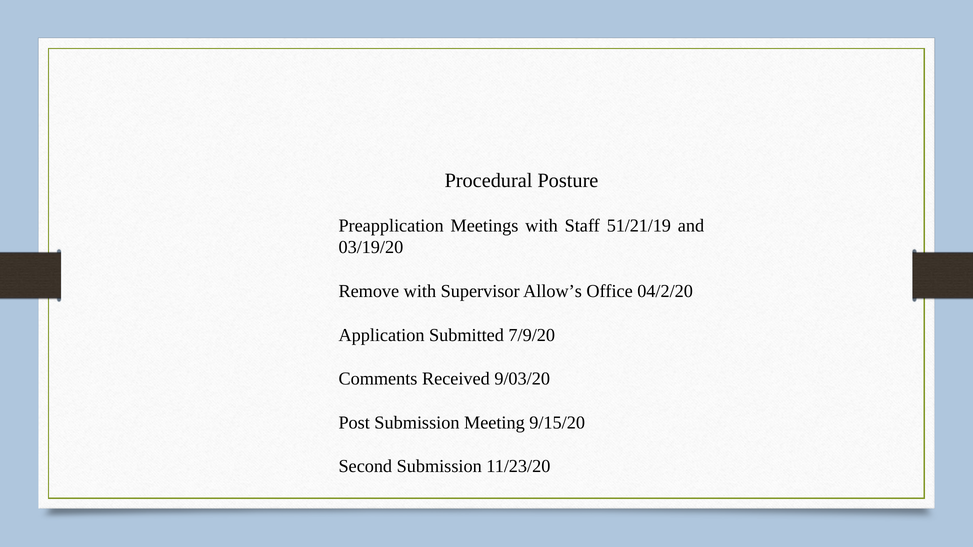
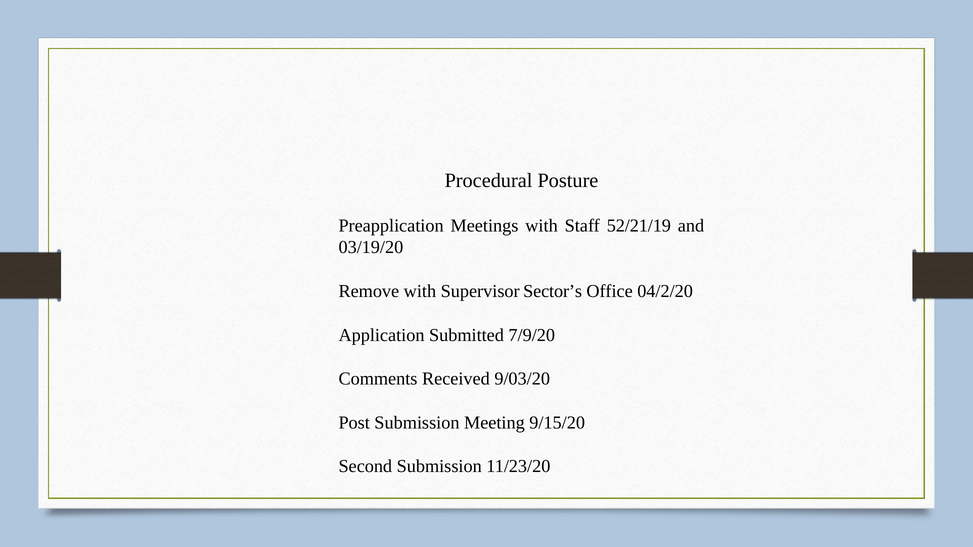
51/21/19: 51/21/19 -> 52/21/19 (639, 226)
Allow’s: Allow’s -> Sector’s (553, 291)
